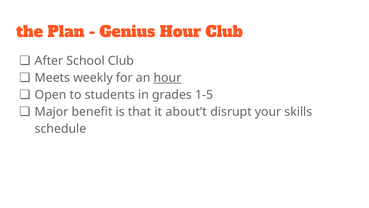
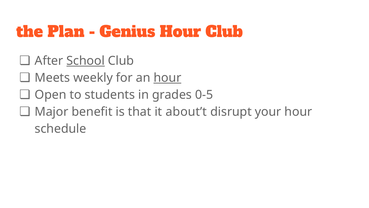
School underline: none -> present (86, 61)
1-5: 1-5 -> 0-5 (204, 95)
your skills: skills -> hour (298, 112)
